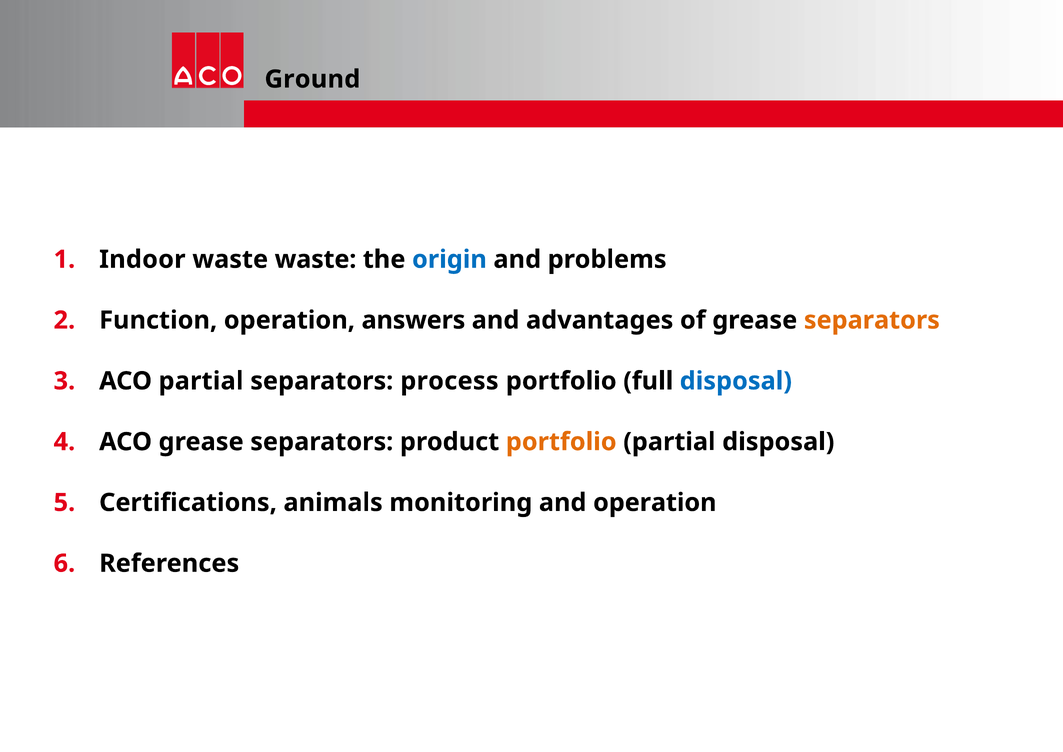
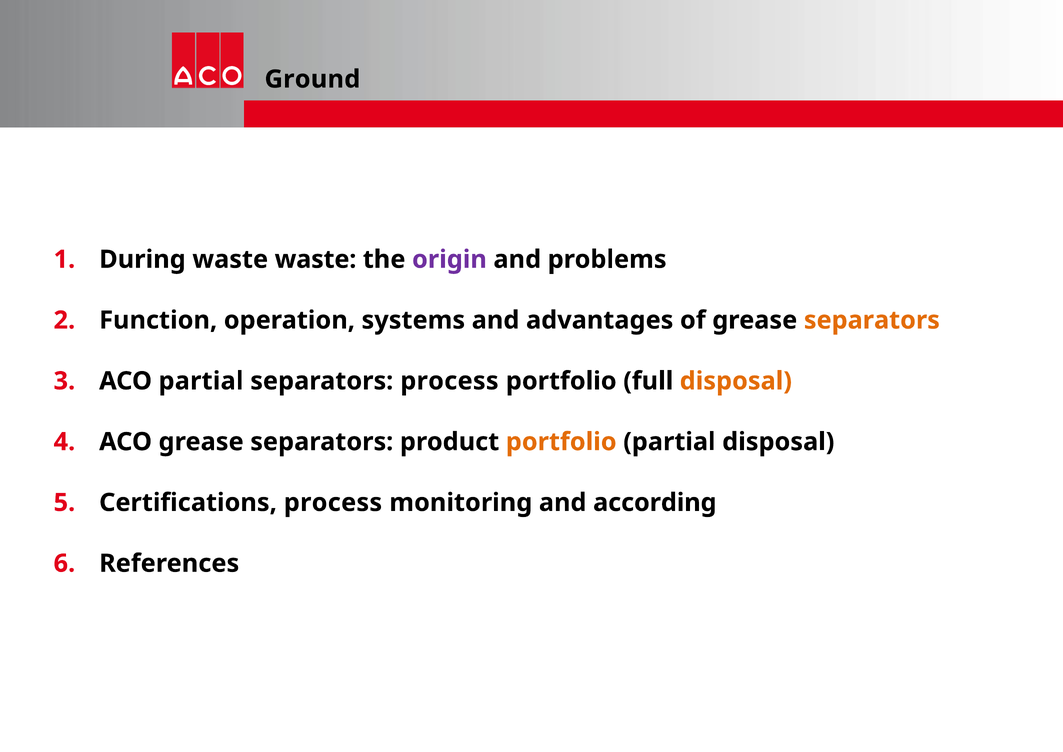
Indoor: Indoor -> During (142, 259)
origin colour: blue -> purple (449, 259)
answers: answers -> systems (413, 320)
disposal colour: blue -> orange (736, 381)
Certifications animals: animals -> process (333, 502)
and operation: operation -> according (655, 502)
